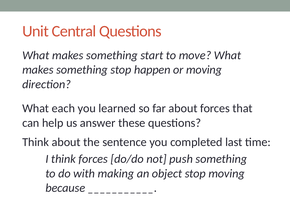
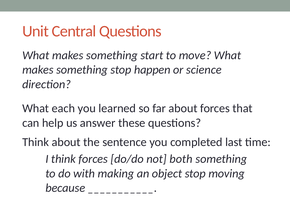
or moving: moving -> science (204, 70)
push: push -> both (181, 159)
